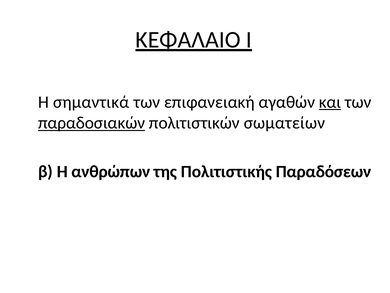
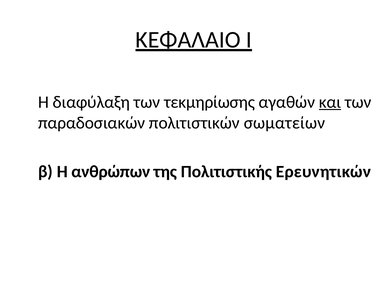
σημαντικά: σημαντικά -> διαφύλαξη (91, 102)
επιφανειακή: επιφανειακή -> τεκμηρίωσης (210, 102)
παραδοσιακών underline: present -> none (92, 123)
Παραδόσεων: Παραδόσεων -> Ερευνητικών (323, 171)
